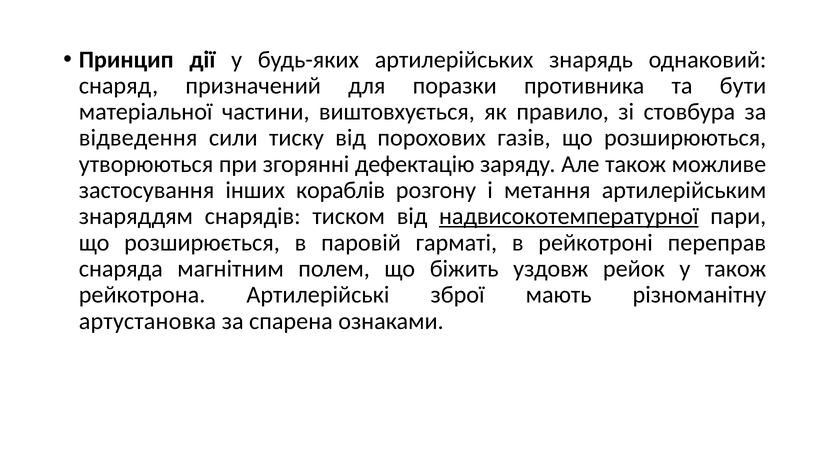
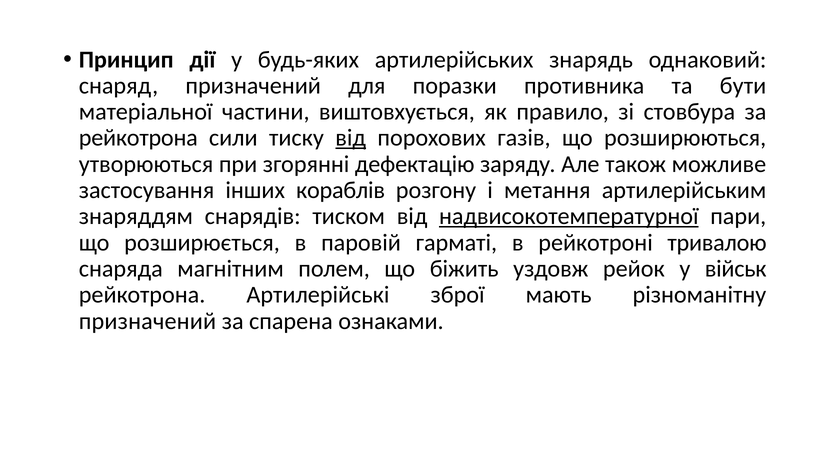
відведення: відведення -> рейкотрона (138, 138)
від underline: none -> present (351, 138)
переправ: переправ -> тривалою (717, 243)
у також: також -> військ (736, 269)
артустановка: артустановка -> призначений (147, 321)
